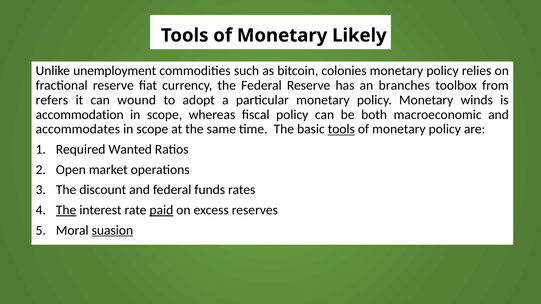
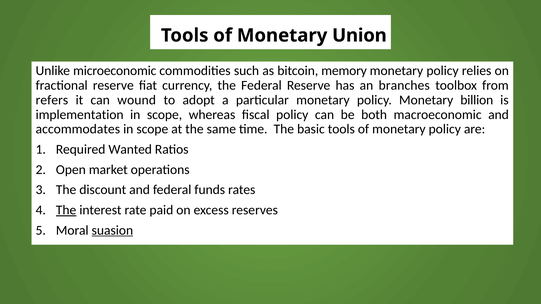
Likely: Likely -> Union (359, 35)
unemployment: unemployment -> microeconomic (115, 71)
colonies: colonies -> memory (344, 71)
winds: winds -> billion (477, 100)
accommodation: accommodation -> implementation (80, 115)
tools underline: present -> none (341, 129)
paid underline: present -> none (161, 210)
